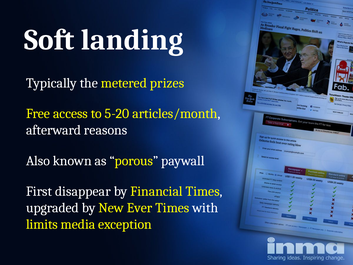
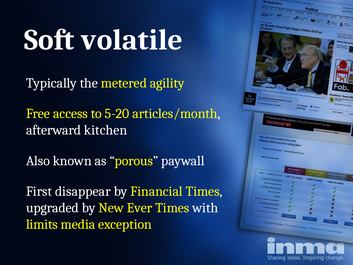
landing: landing -> volatile (132, 40)
prizes: prizes -> agility (167, 83)
reasons: reasons -> kitchen (106, 130)
